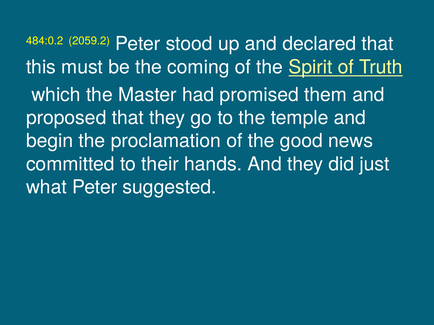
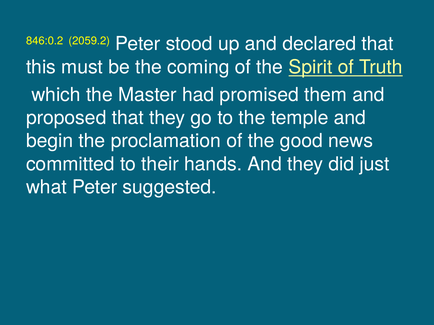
484:0.2: 484:0.2 -> 846:0.2 (45, 41)
